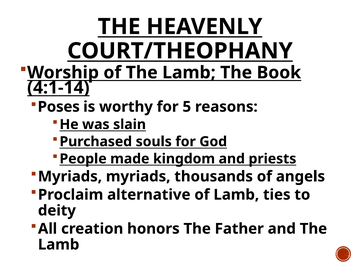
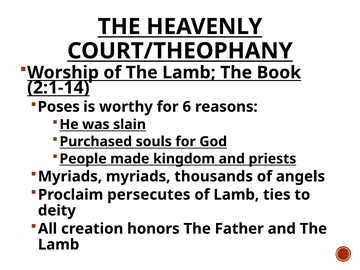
4:1-14: 4:1-14 -> 2:1-14 (58, 88)
5: 5 -> 6 (187, 107)
alternative: alternative -> persecutes (149, 195)
